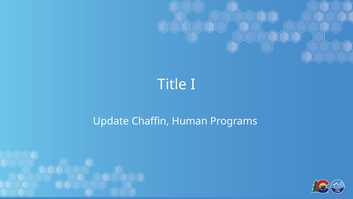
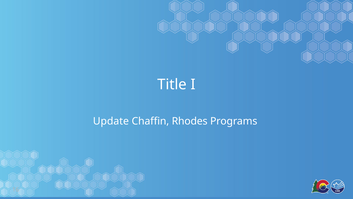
Human: Human -> Rhodes (190, 121)
